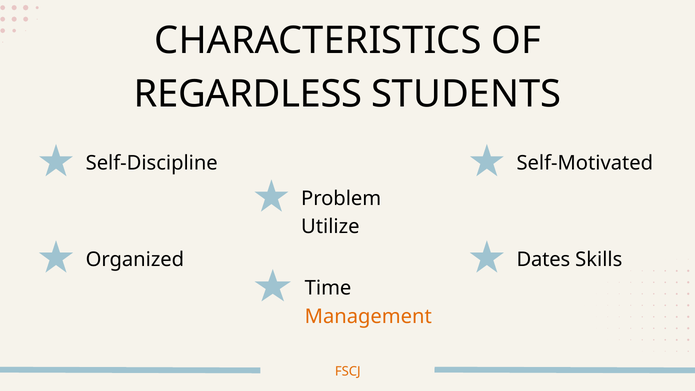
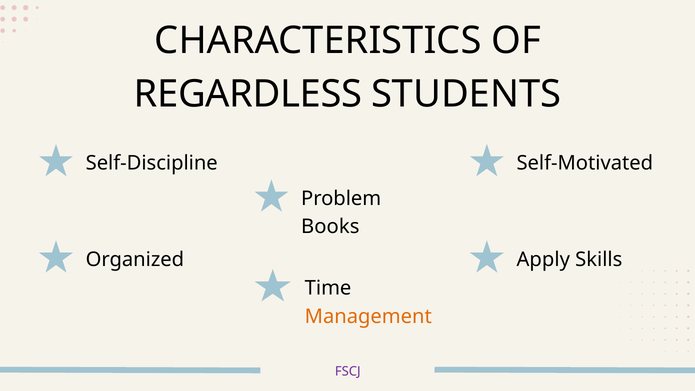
Utilize: Utilize -> Books (330, 227)
Dates: Dates -> Apply (543, 259)
FSCJ colour: orange -> purple (348, 372)
